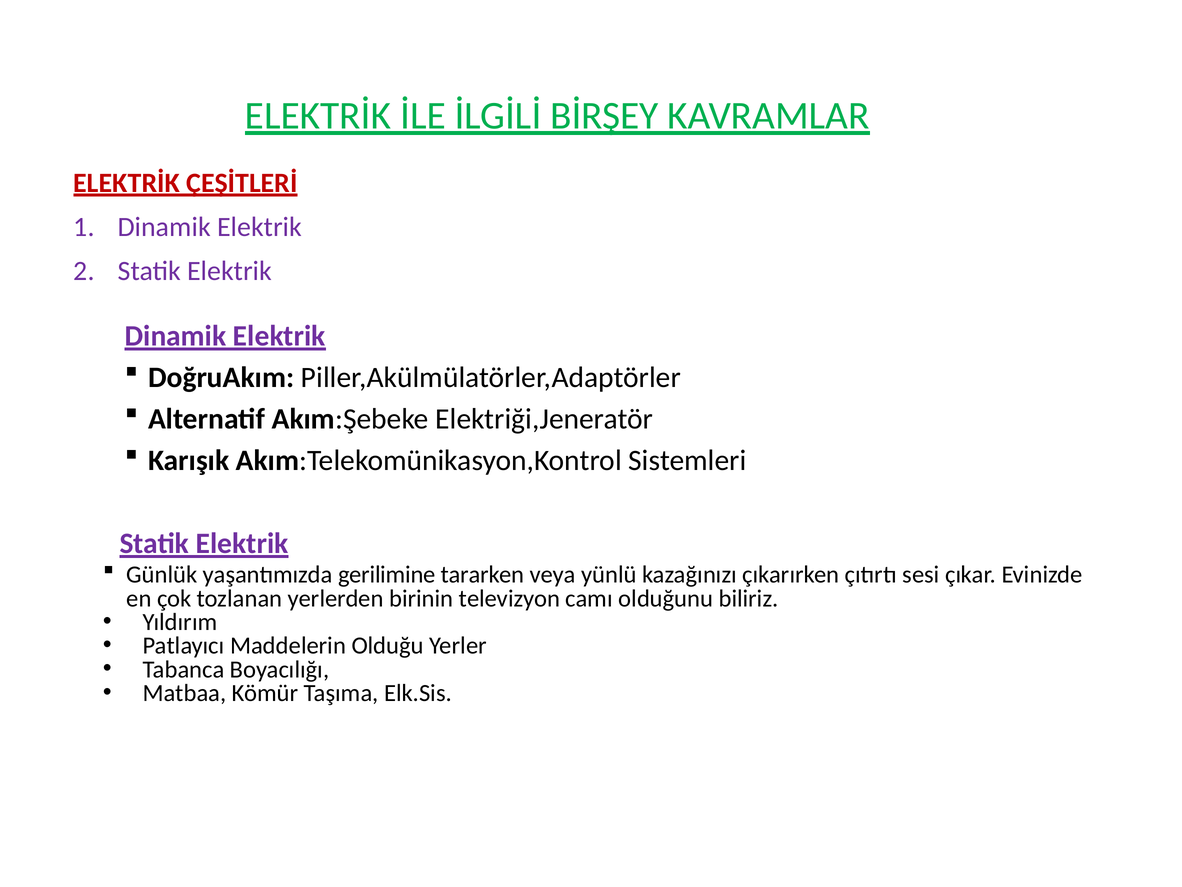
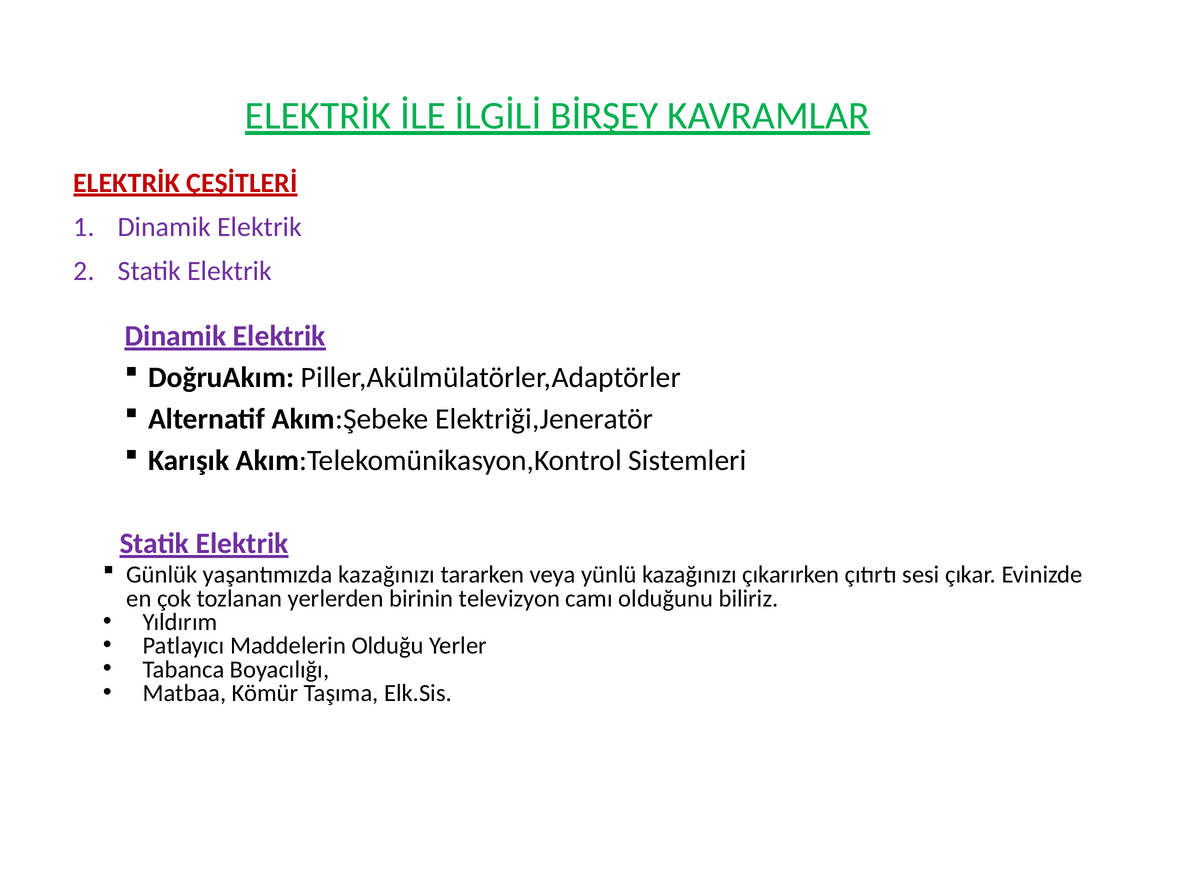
yaşantımızda gerilimine: gerilimine -> kazağınızı (387, 575)
